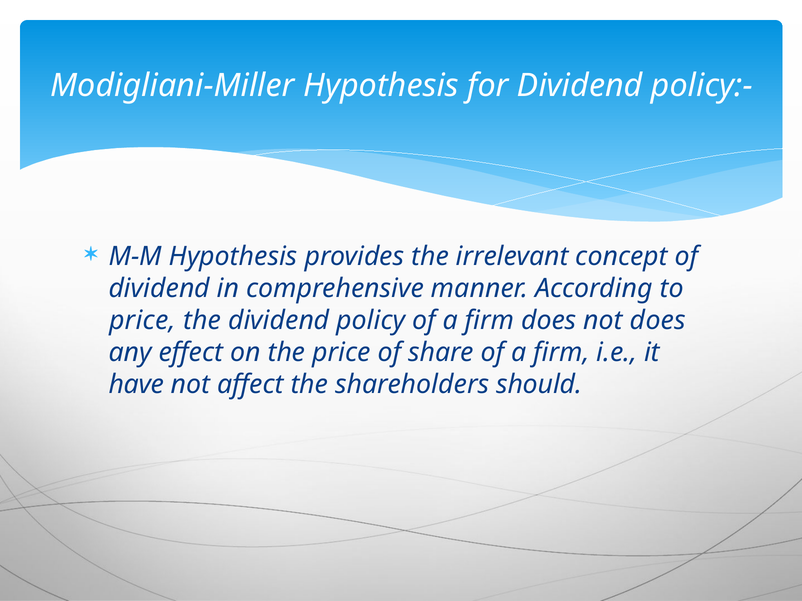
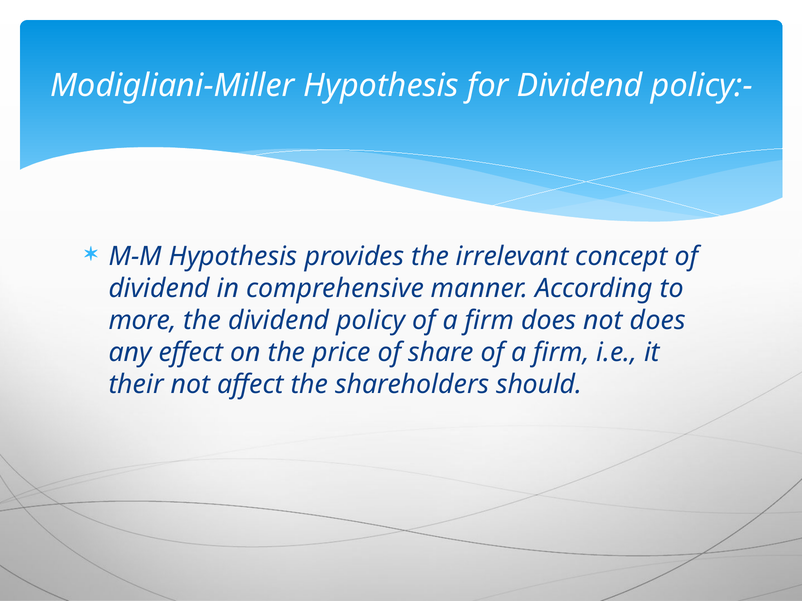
price: price -> more (143, 321)
have: have -> their (136, 385)
